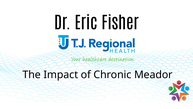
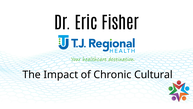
Meador: Meador -> Cultural (153, 74)
